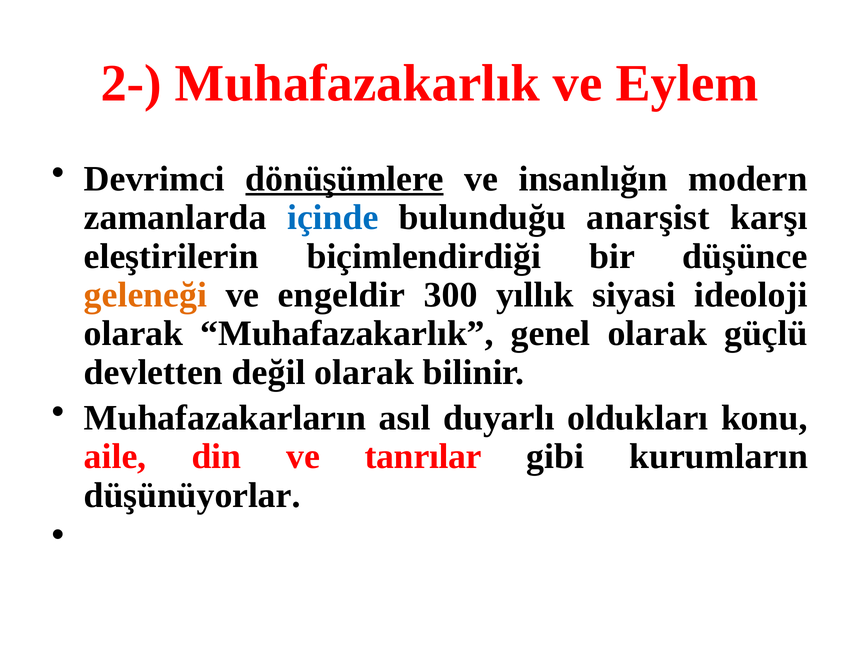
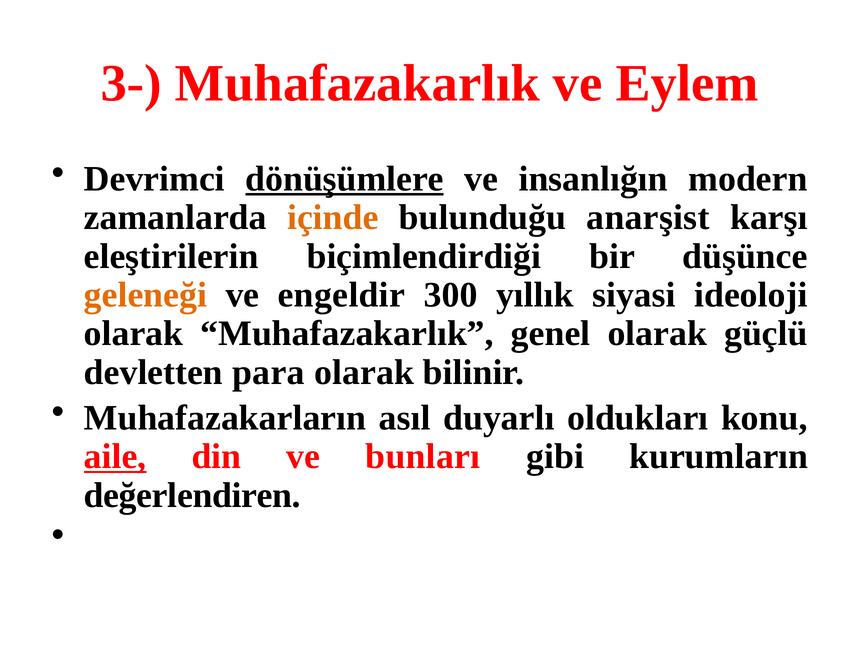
2-: 2- -> 3- (131, 83)
içinde colour: blue -> orange (333, 218)
değil: değil -> para (268, 372)
aile underline: none -> present (115, 457)
tanrılar: tanrılar -> bunları (423, 457)
düşünüyorlar: düşünüyorlar -> değerlendiren (192, 495)
